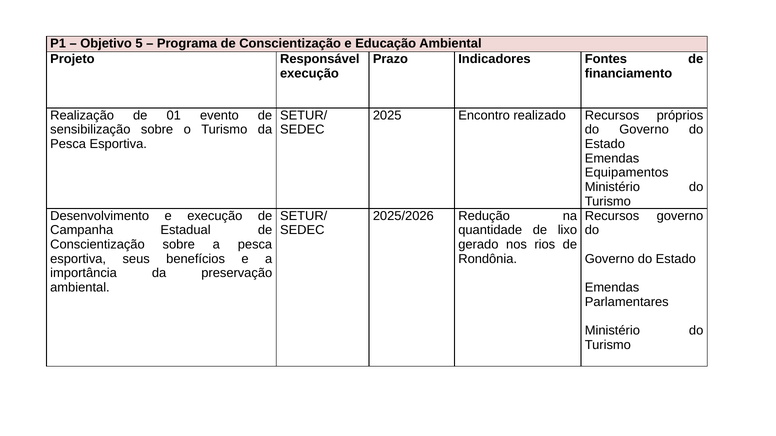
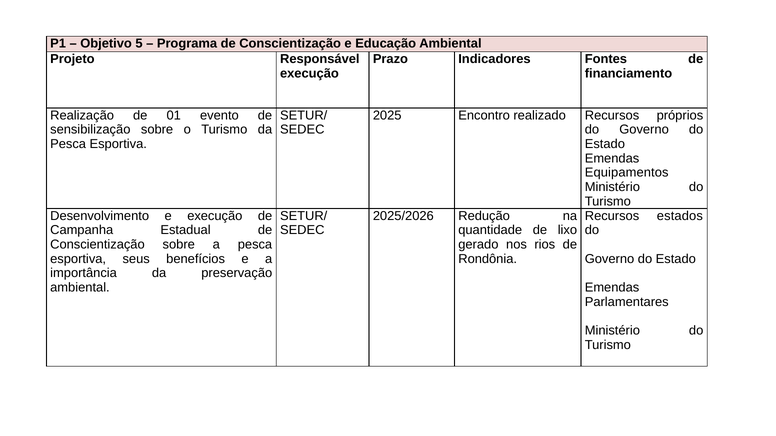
Recursos governo: governo -> estados (680, 216)
